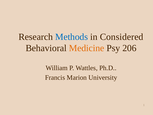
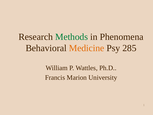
Methods colour: blue -> green (72, 37)
Considered: Considered -> Phenomena (122, 37)
206: 206 -> 285 (129, 48)
